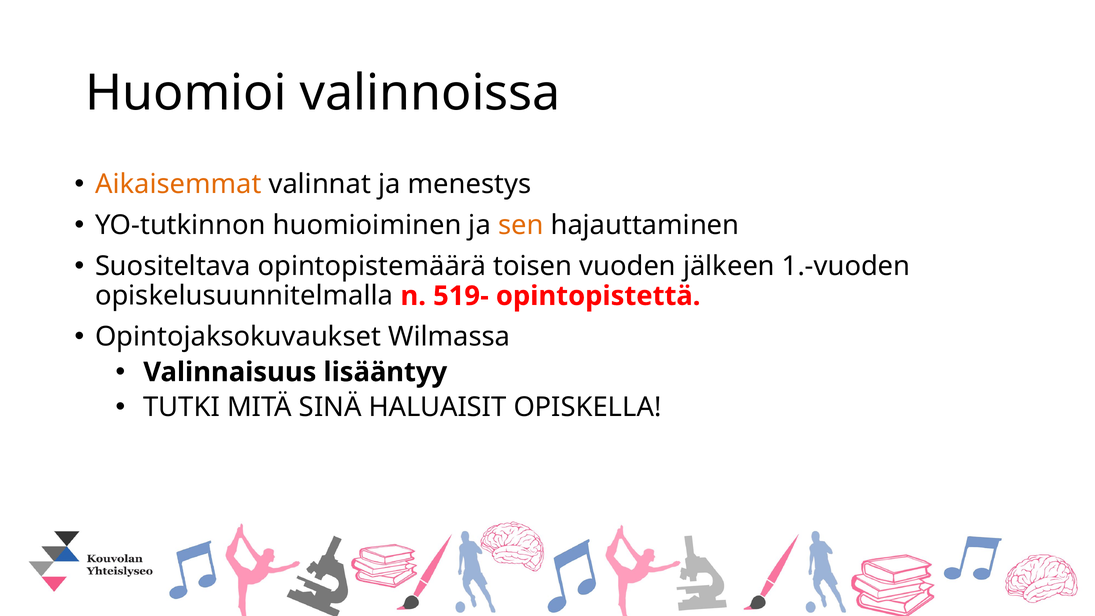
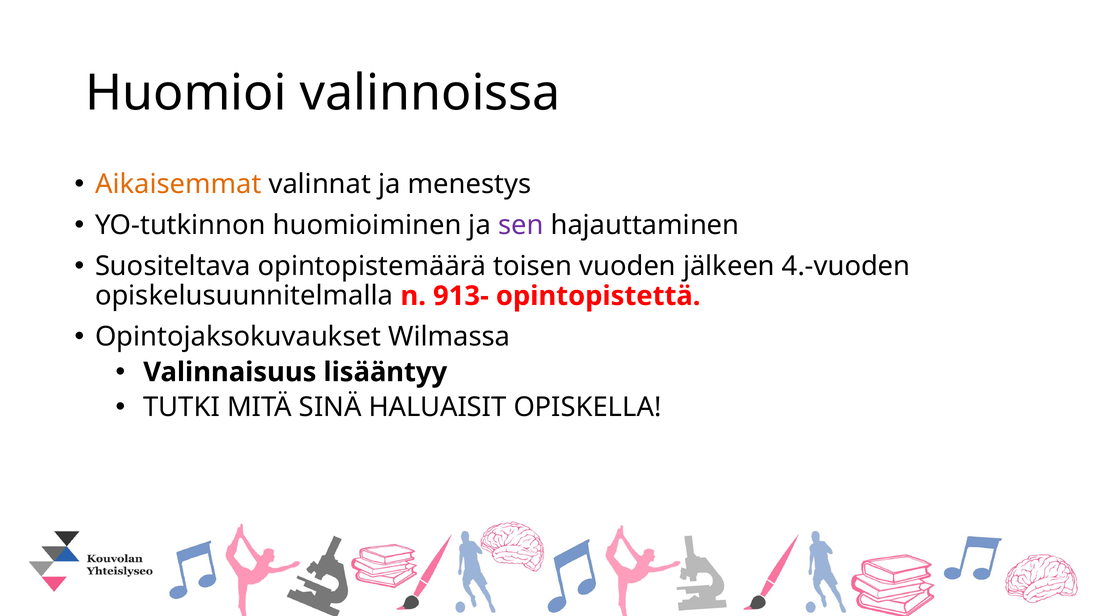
sen colour: orange -> purple (521, 225)
1.-vuoden: 1.-vuoden -> 4.-vuoden (846, 266)
519-: 519- -> 913- (461, 296)
